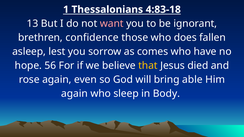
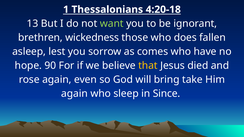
4:83-18: 4:83-18 -> 4:20-18 (163, 10)
want colour: pink -> light green (112, 24)
confidence: confidence -> wickedness (92, 38)
56: 56 -> 90 (50, 66)
able: able -> take (192, 80)
Body: Body -> Since (167, 94)
